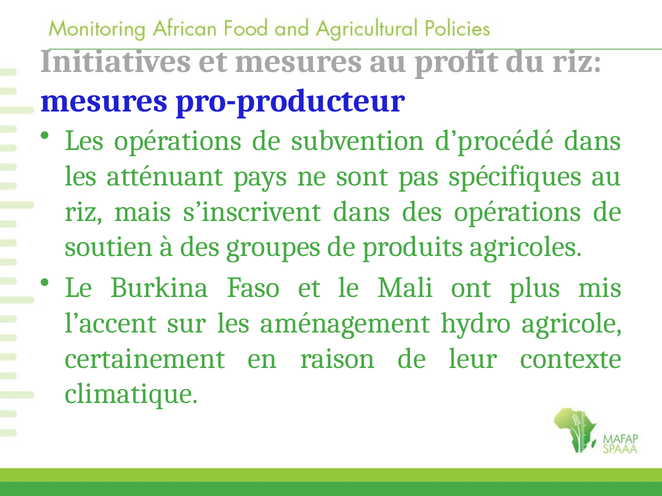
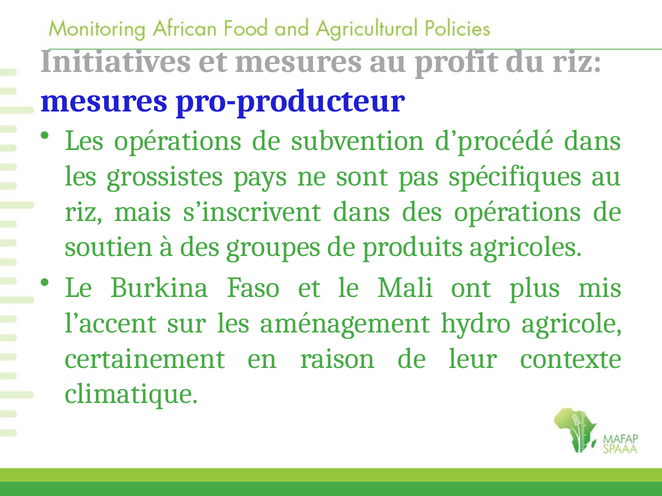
atténuant: atténuant -> grossistes (165, 176)
